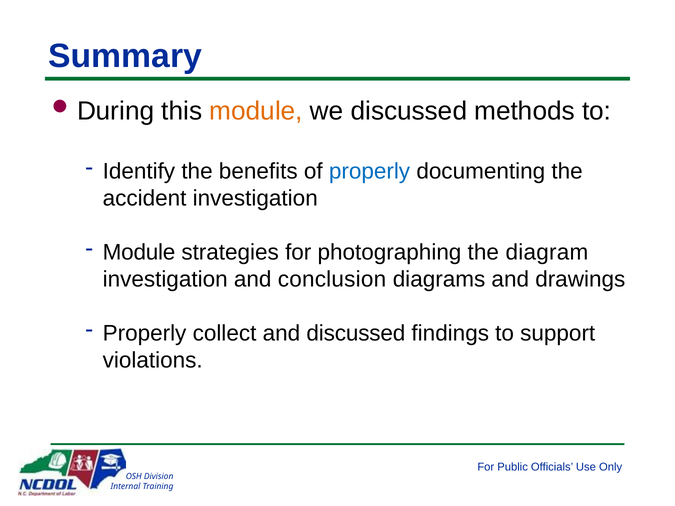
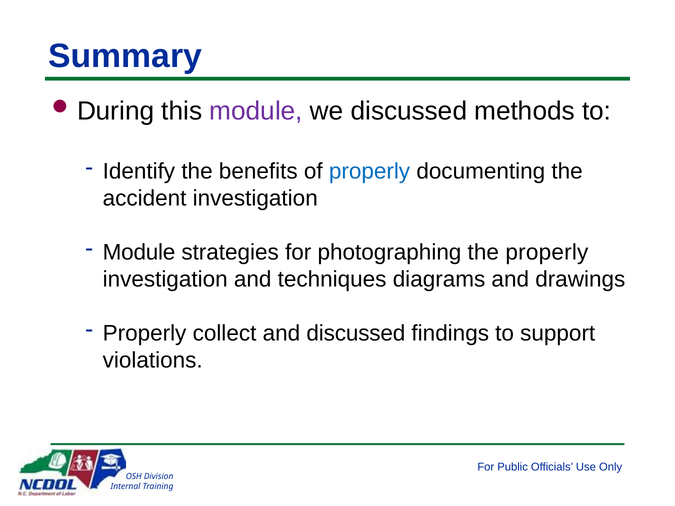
module colour: orange -> purple (256, 111)
the diagram: diagram -> properly (547, 253)
conclusion: conclusion -> techniques (332, 280)
